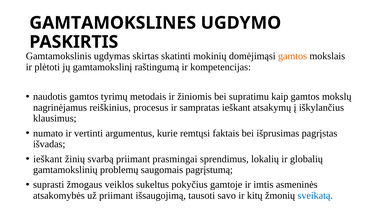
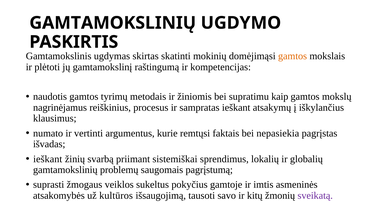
GAMTAMOKSLINES: GAMTAMOKSLINES -> GAMTAMOKSLINIŲ (113, 23)
išprusimas: išprusimas -> nepasiekia (278, 133)
prasmingai: prasmingai -> sistemiškai (175, 159)
už priimant: priimant -> kultūros (116, 195)
sveikatą colour: blue -> purple (315, 195)
